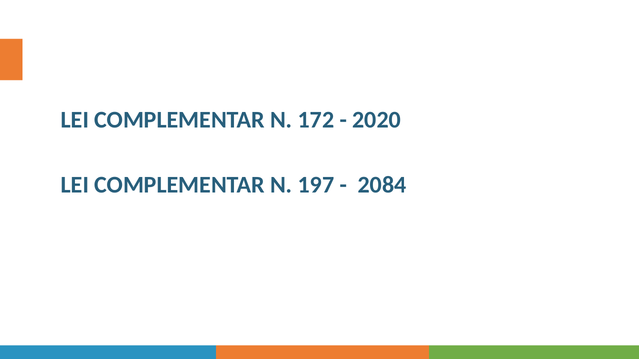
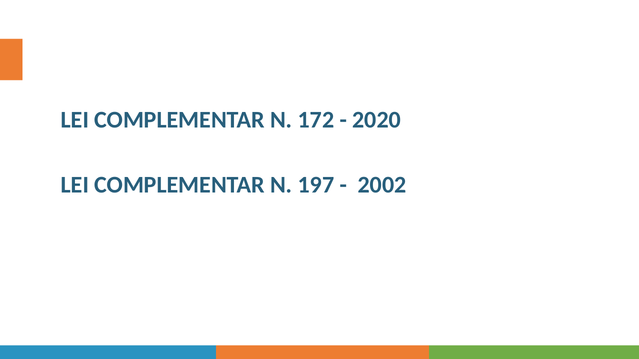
2084: 2084 -> 2002 (382, 185)
